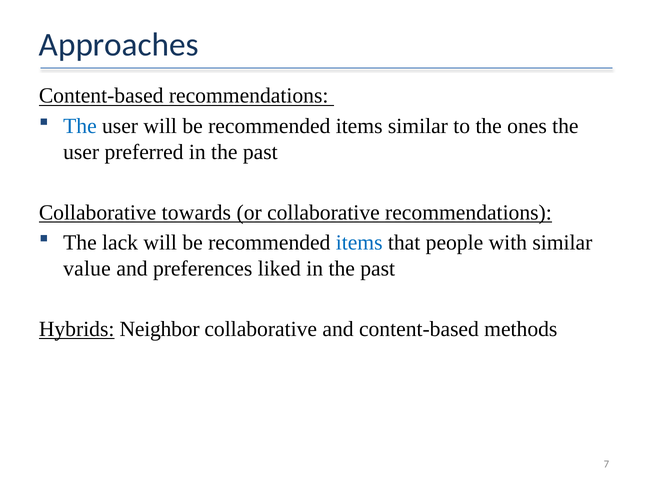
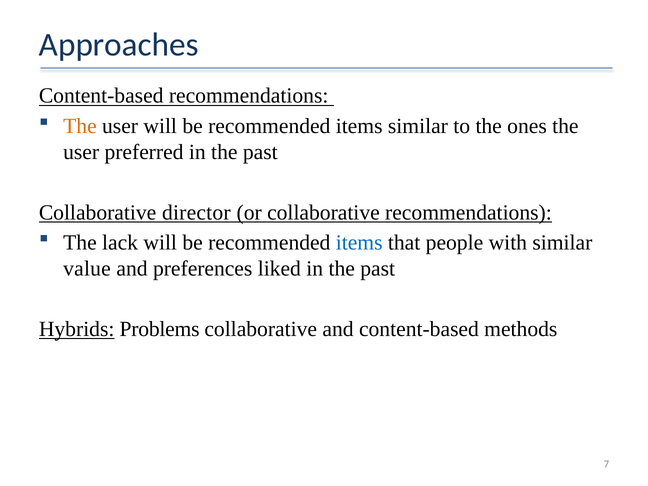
The colour: blue -> orange (80, 126)
towards: towards -> director (196, 212)
Neighbor: Neighbor -> Problems (160, 329)
